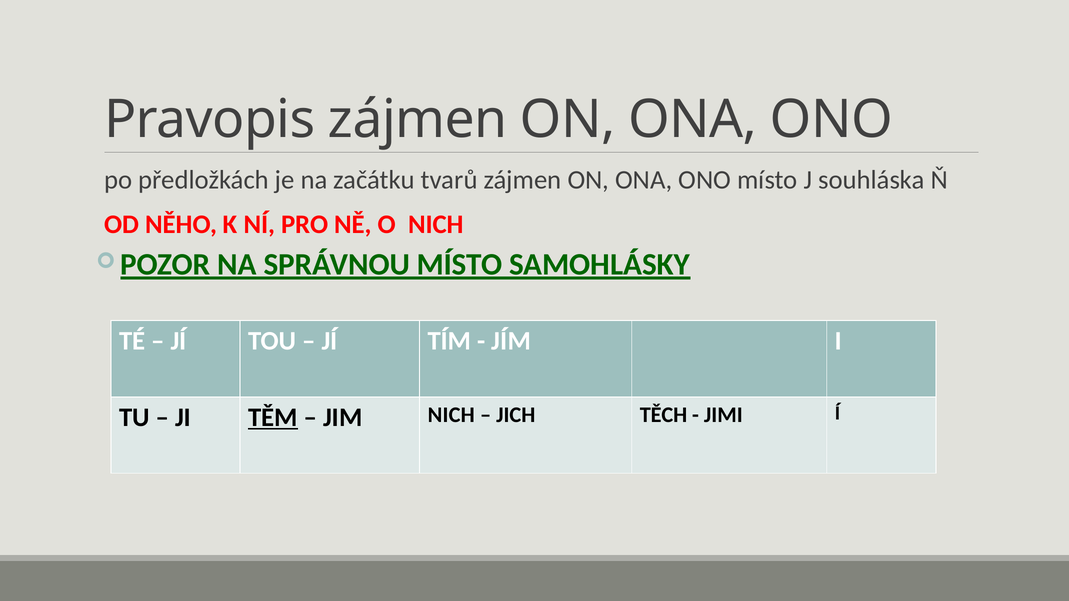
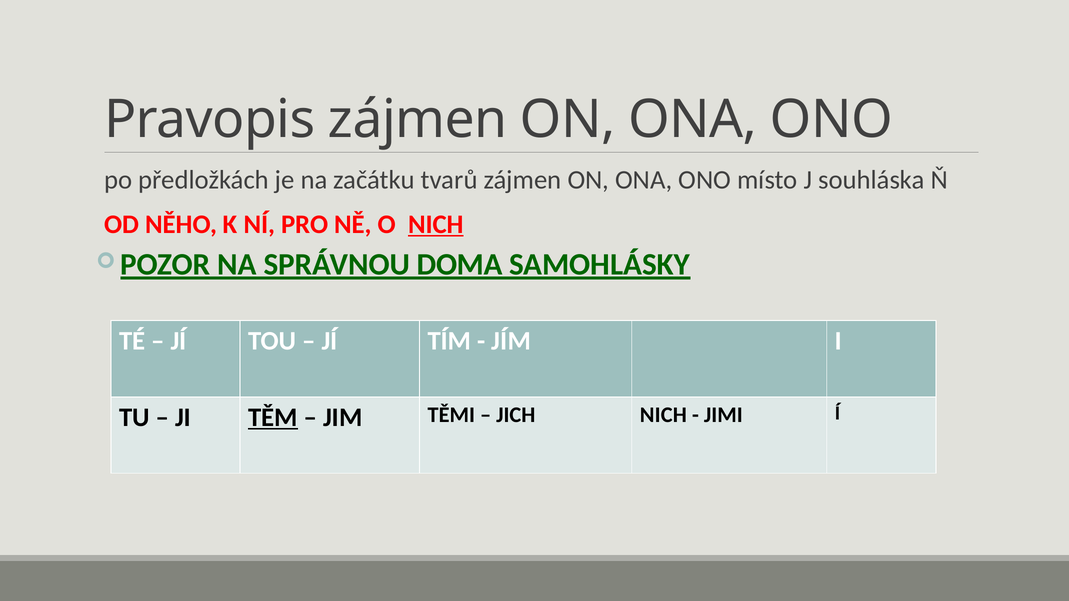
NICH underline: none -> present (436, 225)
SPRÁVNOU MÍSTO: MÍSTO -> DOMA (460, 265)
JIM NICH: NICH -> TĚMI (451, 415)
JICH TĚCH: TĚCH -> NICH (663, 415)
